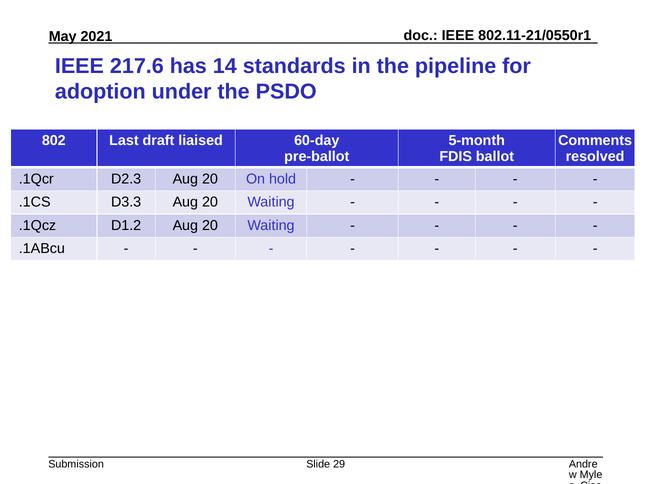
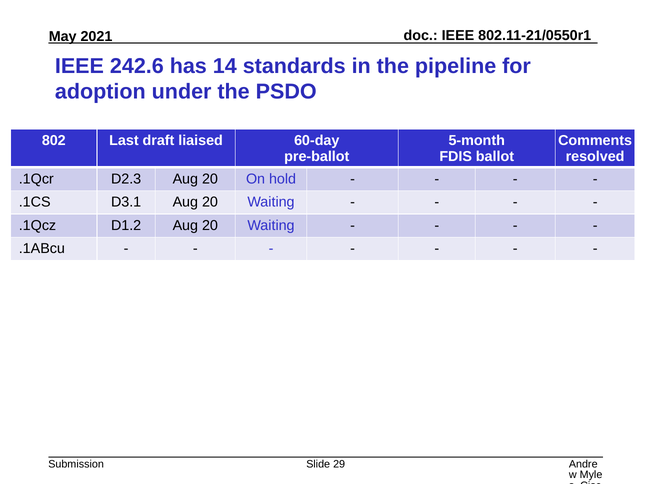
217.6: 217.6 -> 242.6 (137, 66)
D3.3: D3.3 -> D3.1 (126, 202)
